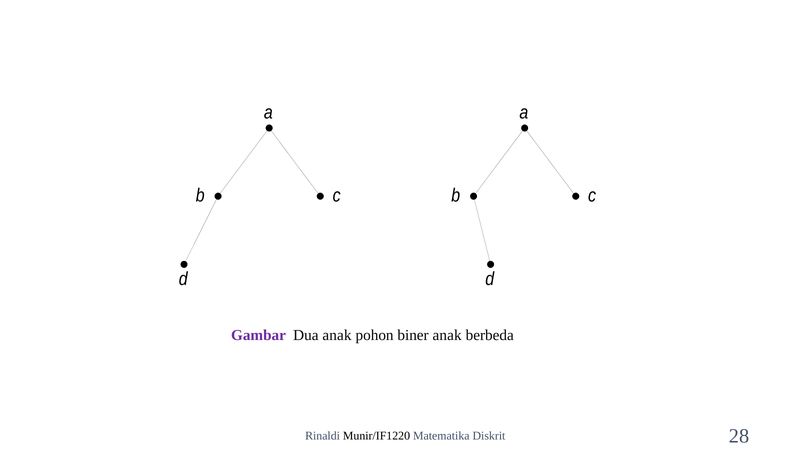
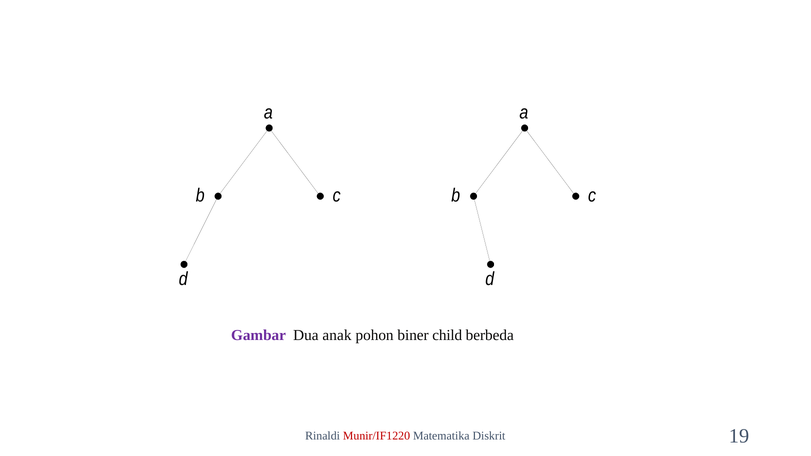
biner anak: anak -> child (447, 335)
Munir/IF1220 colour: black -> red (376, 436)
28: 28 -> 19 (739, 436)
